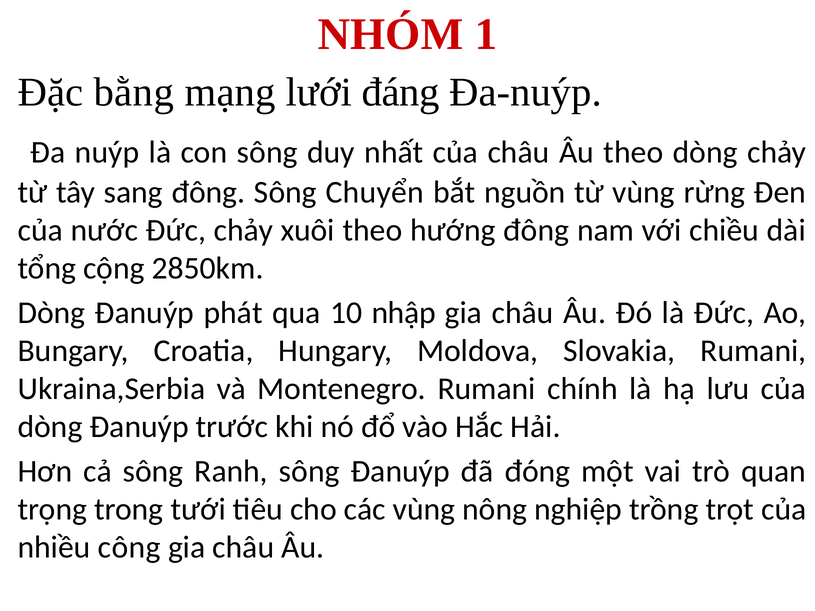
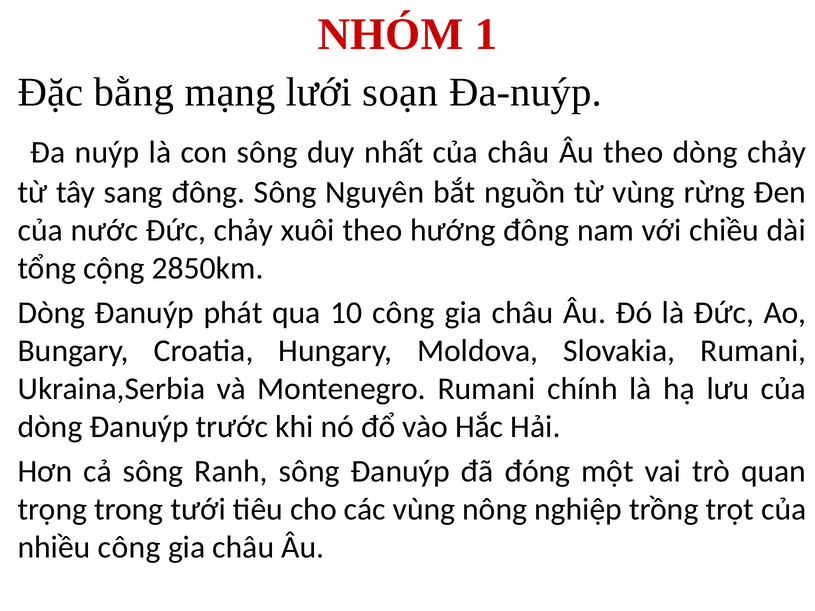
đáng: đáng -> soạn (400, 93)
Chuyển: Chuyển -> Nguyên (375, 192)
10 nhập: nhập -> công (403, 313)
